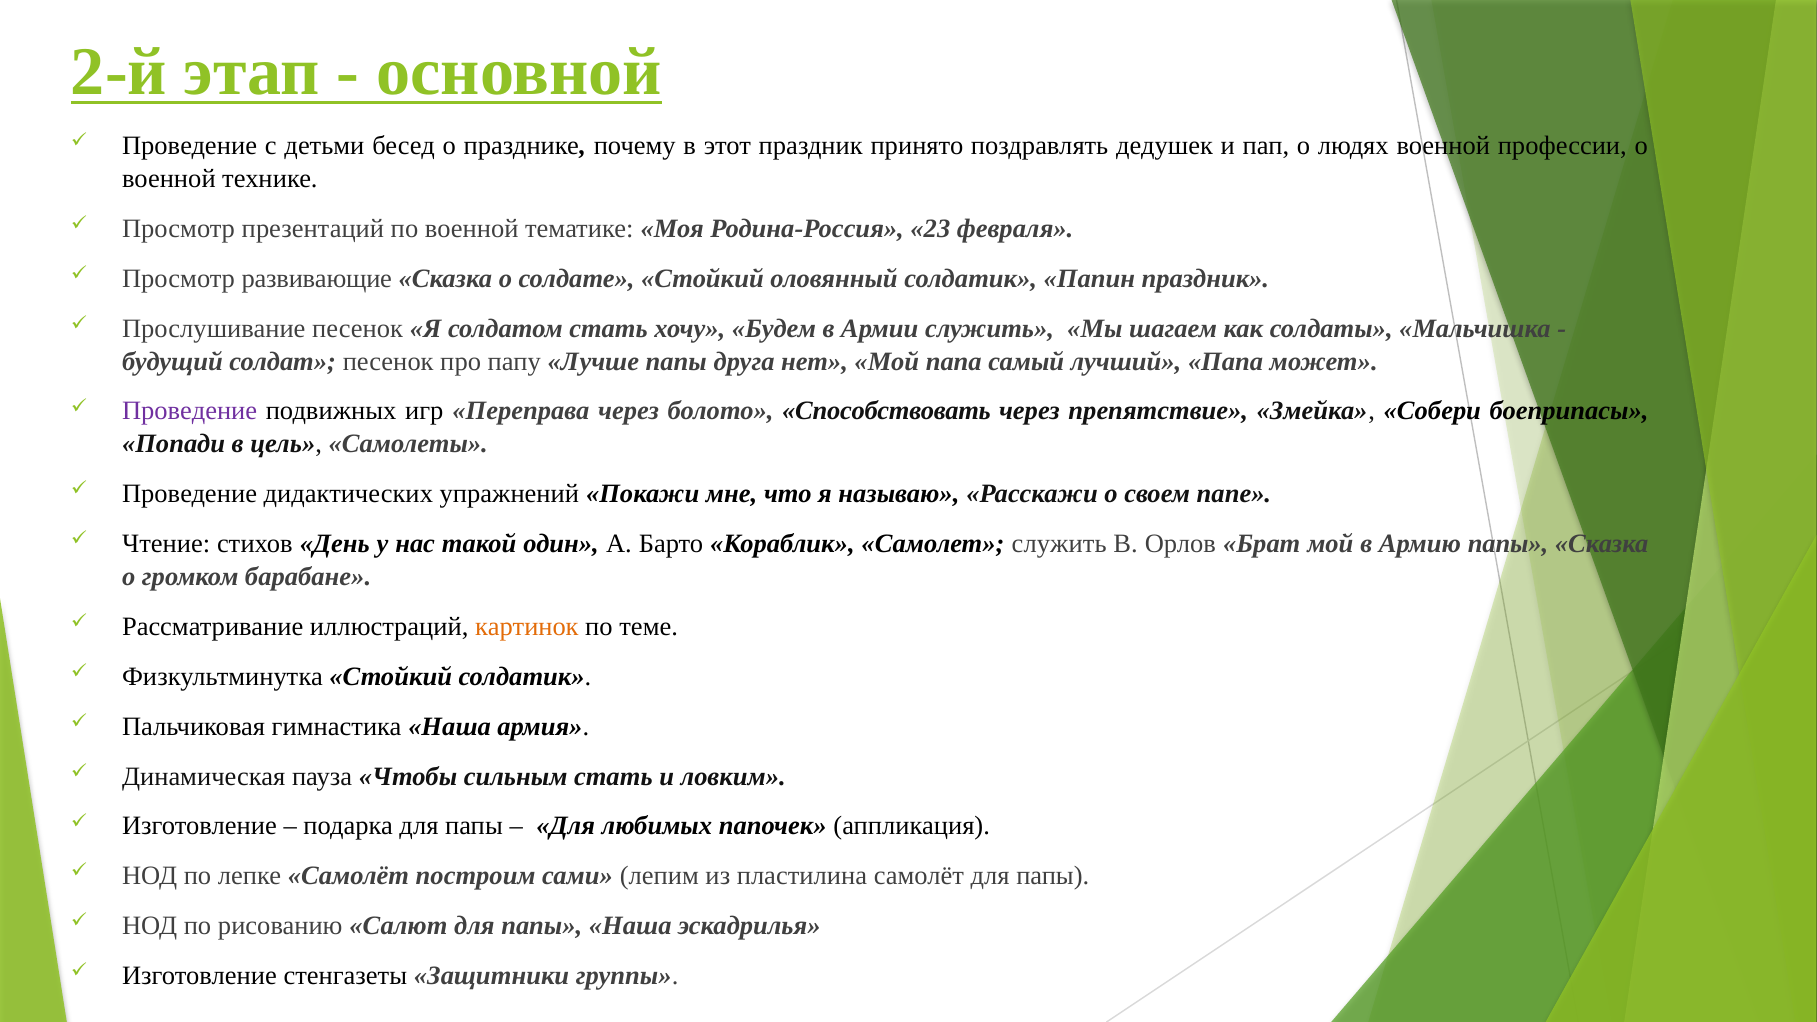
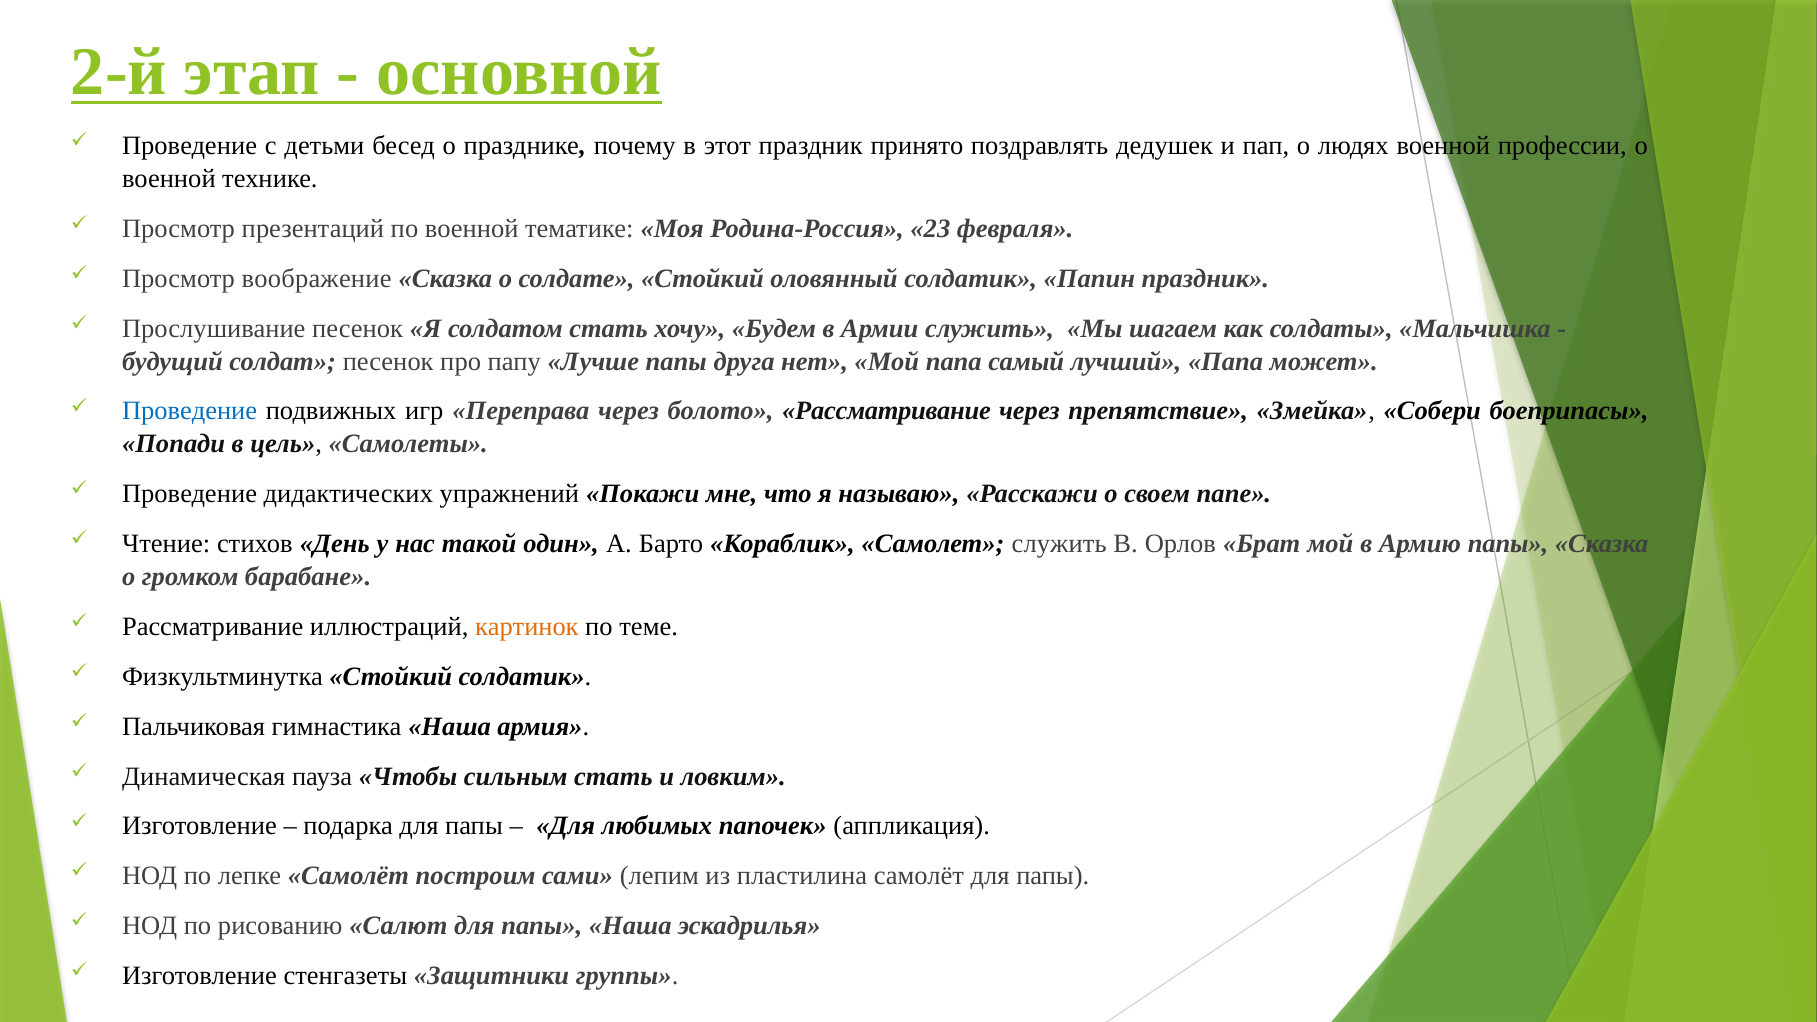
развивающие: развивающие -> воображение (317, 279)
Проведение colour: purple -> blue (190, 411)
болото Способствовать: Способствовать -> Рассматривание (887, 411)
